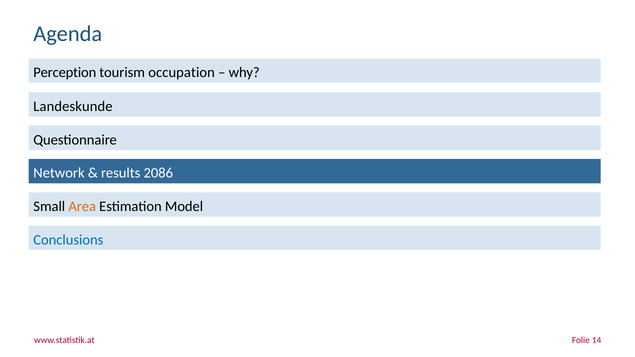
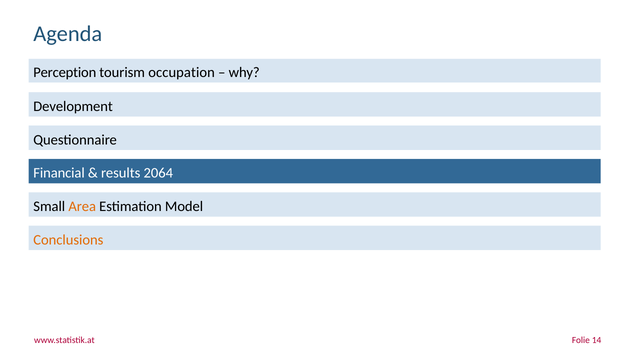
Landeskunde: Landeskunde -> Development (73, 106)
Network: Network -> Financial (59, 173)
2086: 2086 -> 2064 (158, 173)
Conclusions colour: blue -> orange (68, 240)
